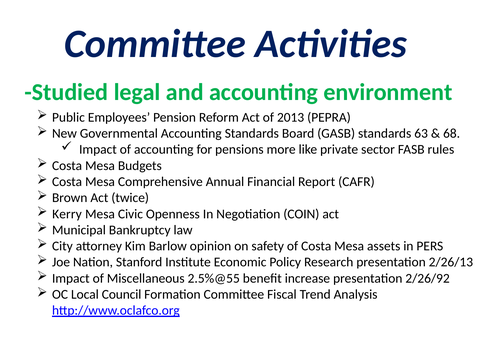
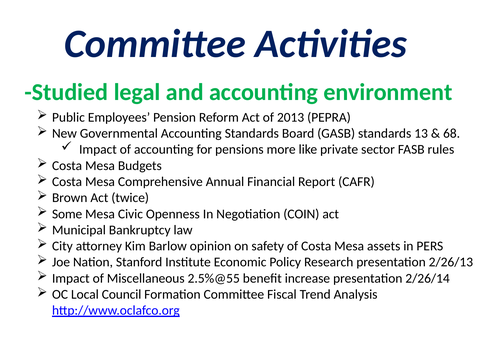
63: 63 -> 13 (421, 133)
Kerry: Kerry -> Some (67, 214)
2/26/92: 2/26/92 -> 2/26/14 (428, 278)
